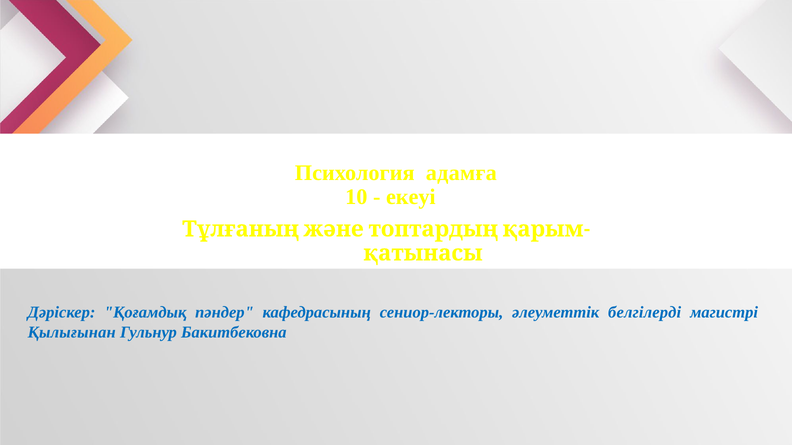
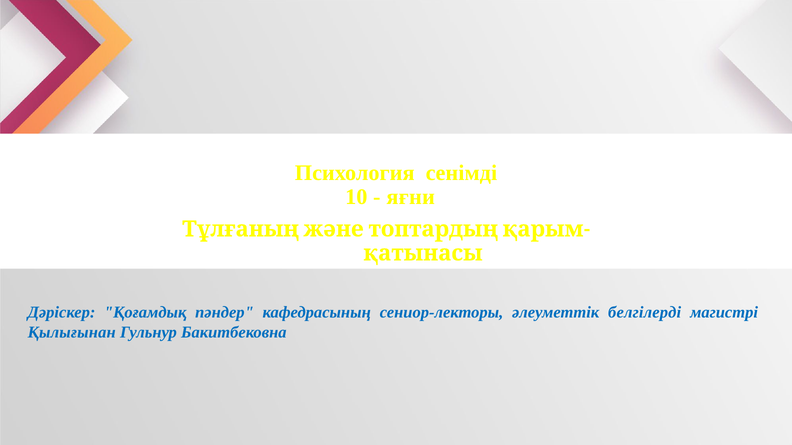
адамға: адамға -> сенімді (461, 173)
екеуі: екеуі -> яғни (411, 197)
